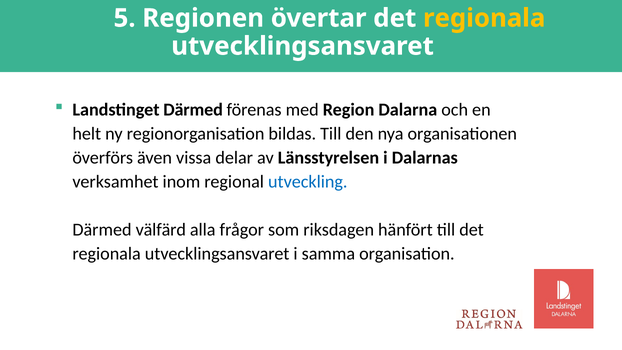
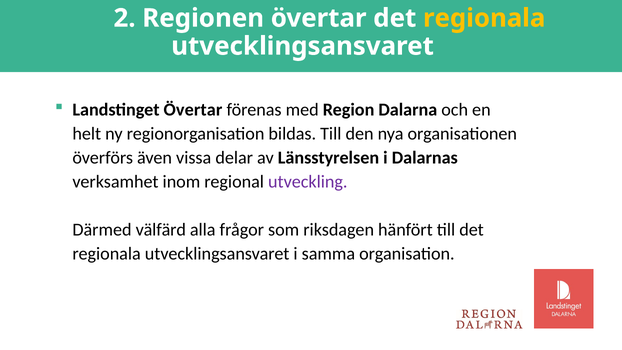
5: 5 -> 2 (125, 18)
Landstinget Därmed: Därmed -> Övertar (193, 110)
utveckling colour: blue -> purple (308, 182)
